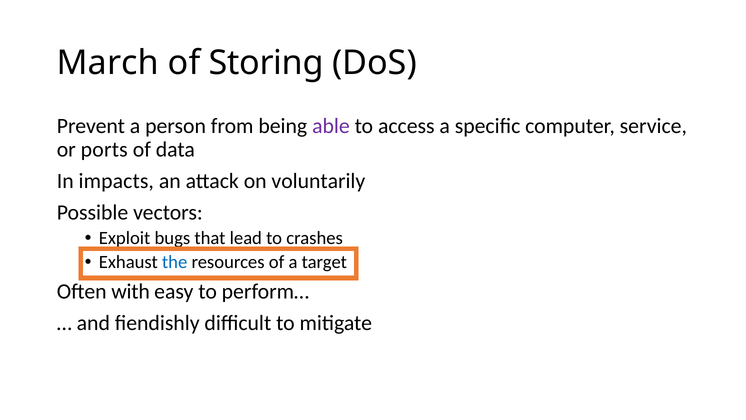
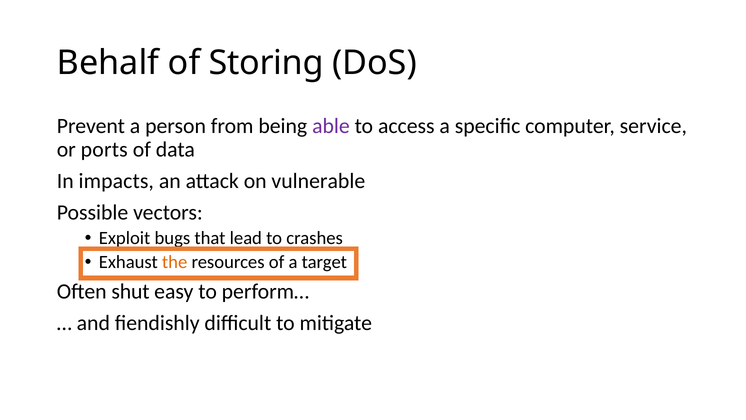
March: March -> Behalf (108, 63)
voluntarily: voluntarily -> vulnerable (318, 181)
the colour: blue -> orange (175, 262)
with: with -> shut (131, 291)
